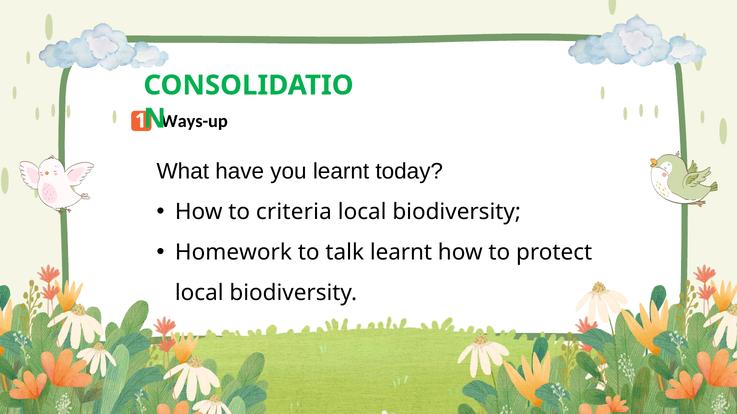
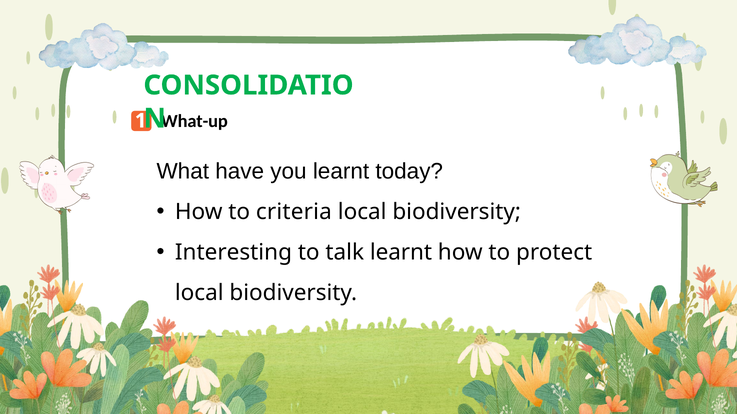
Ways-up: Ways-up -> What-up (194, 122)
Homework: Homework -> Interesting (233, 253)
